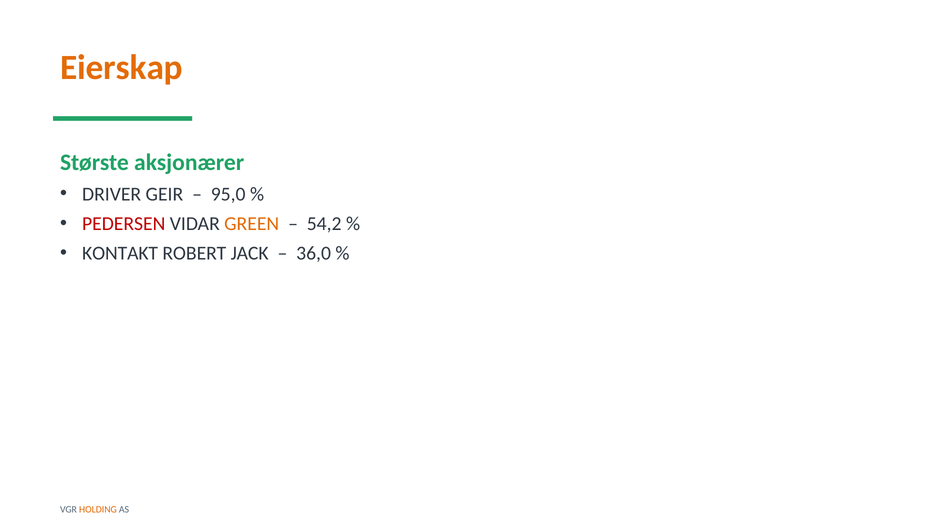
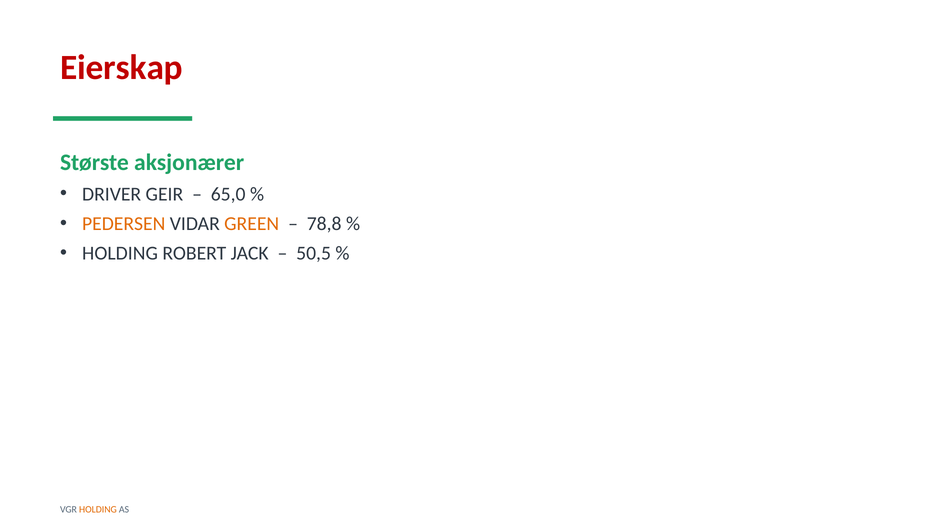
Eierskap colour: orange -> red (121, 67)
95,0: 95,0 -> 65,0 (228, 194)
PEDERSEN colour: red -> orange (124, 223)
54,2: 54,2 -> 78,8 (324, 223)
KONTAKT: KONTAKT -> HOLDING (120, 253)
36,0: 36,0 -> 50,5 (314, 253)
